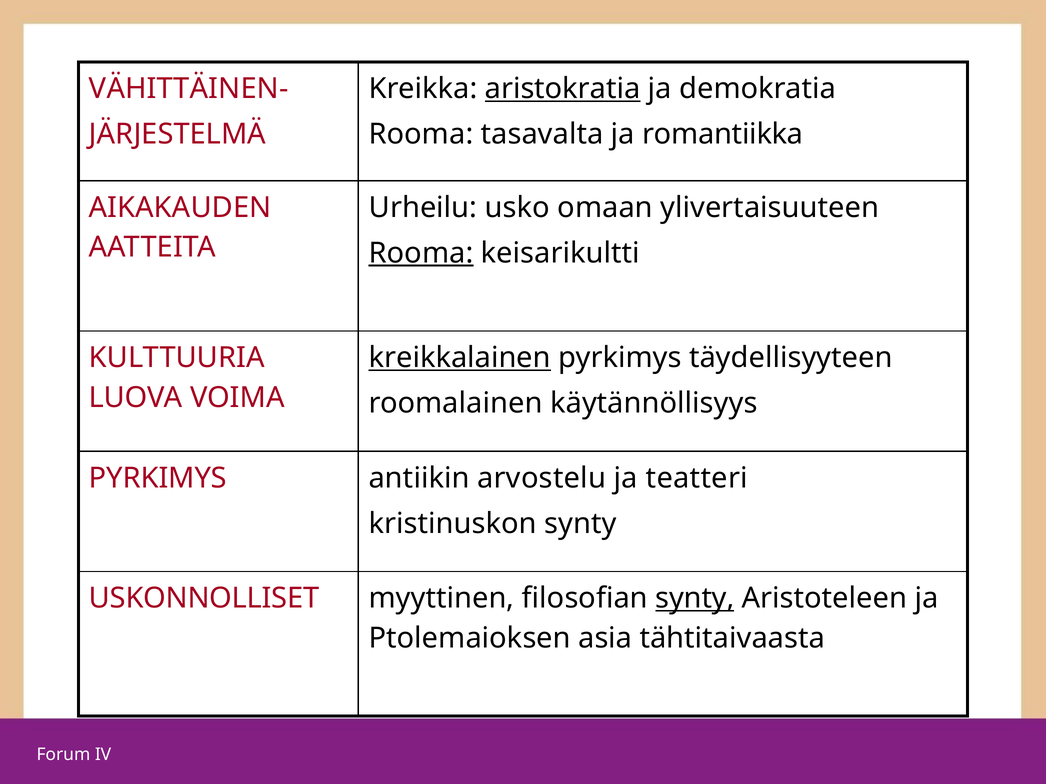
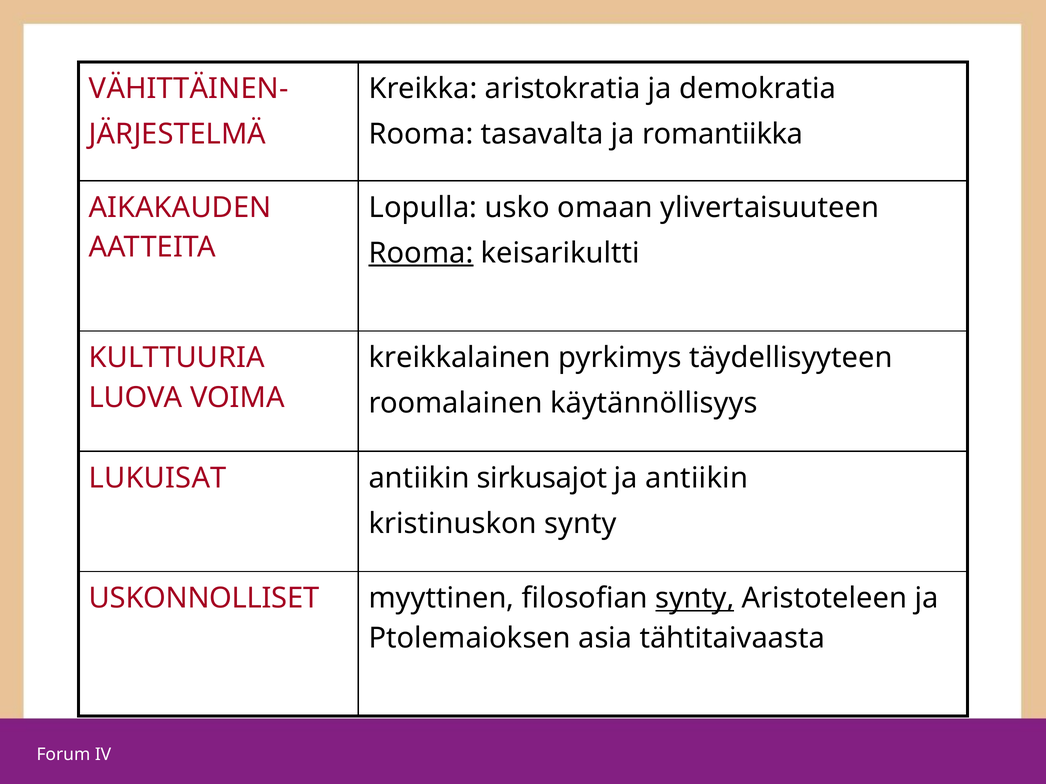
aristokratia underline: present -> none (563, 89)
Urheilu: Urheilu -> Lopulla (423, 208)
kreikkalainen underline: present -> none (460, 358)
PYRKIMYS: PYRKIMYS -> LUKUISAT (158, 478)
arvostelu: arvostelu -> sirkusajot (542, 478)
ja teatteri: teatteri -> antiikin (697, 478)
